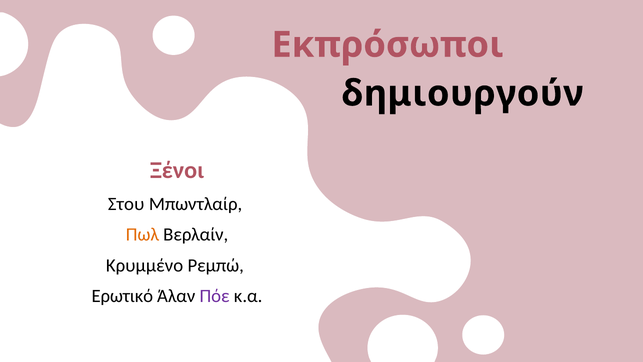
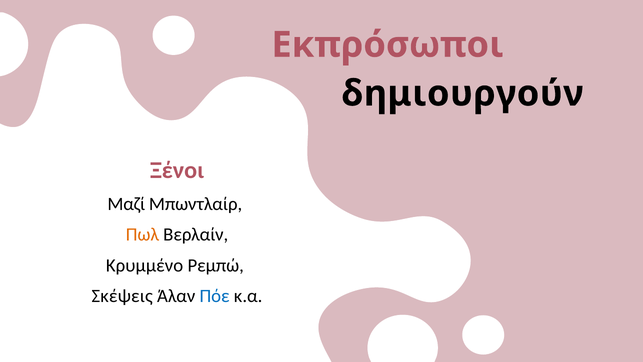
Στου: Στου -> Μαζί (126, 204)
Ερωτικό: Ερωτικό -> Σκέψεις (122, 296)
Πόε colour: purple -> blue (215, 296)
